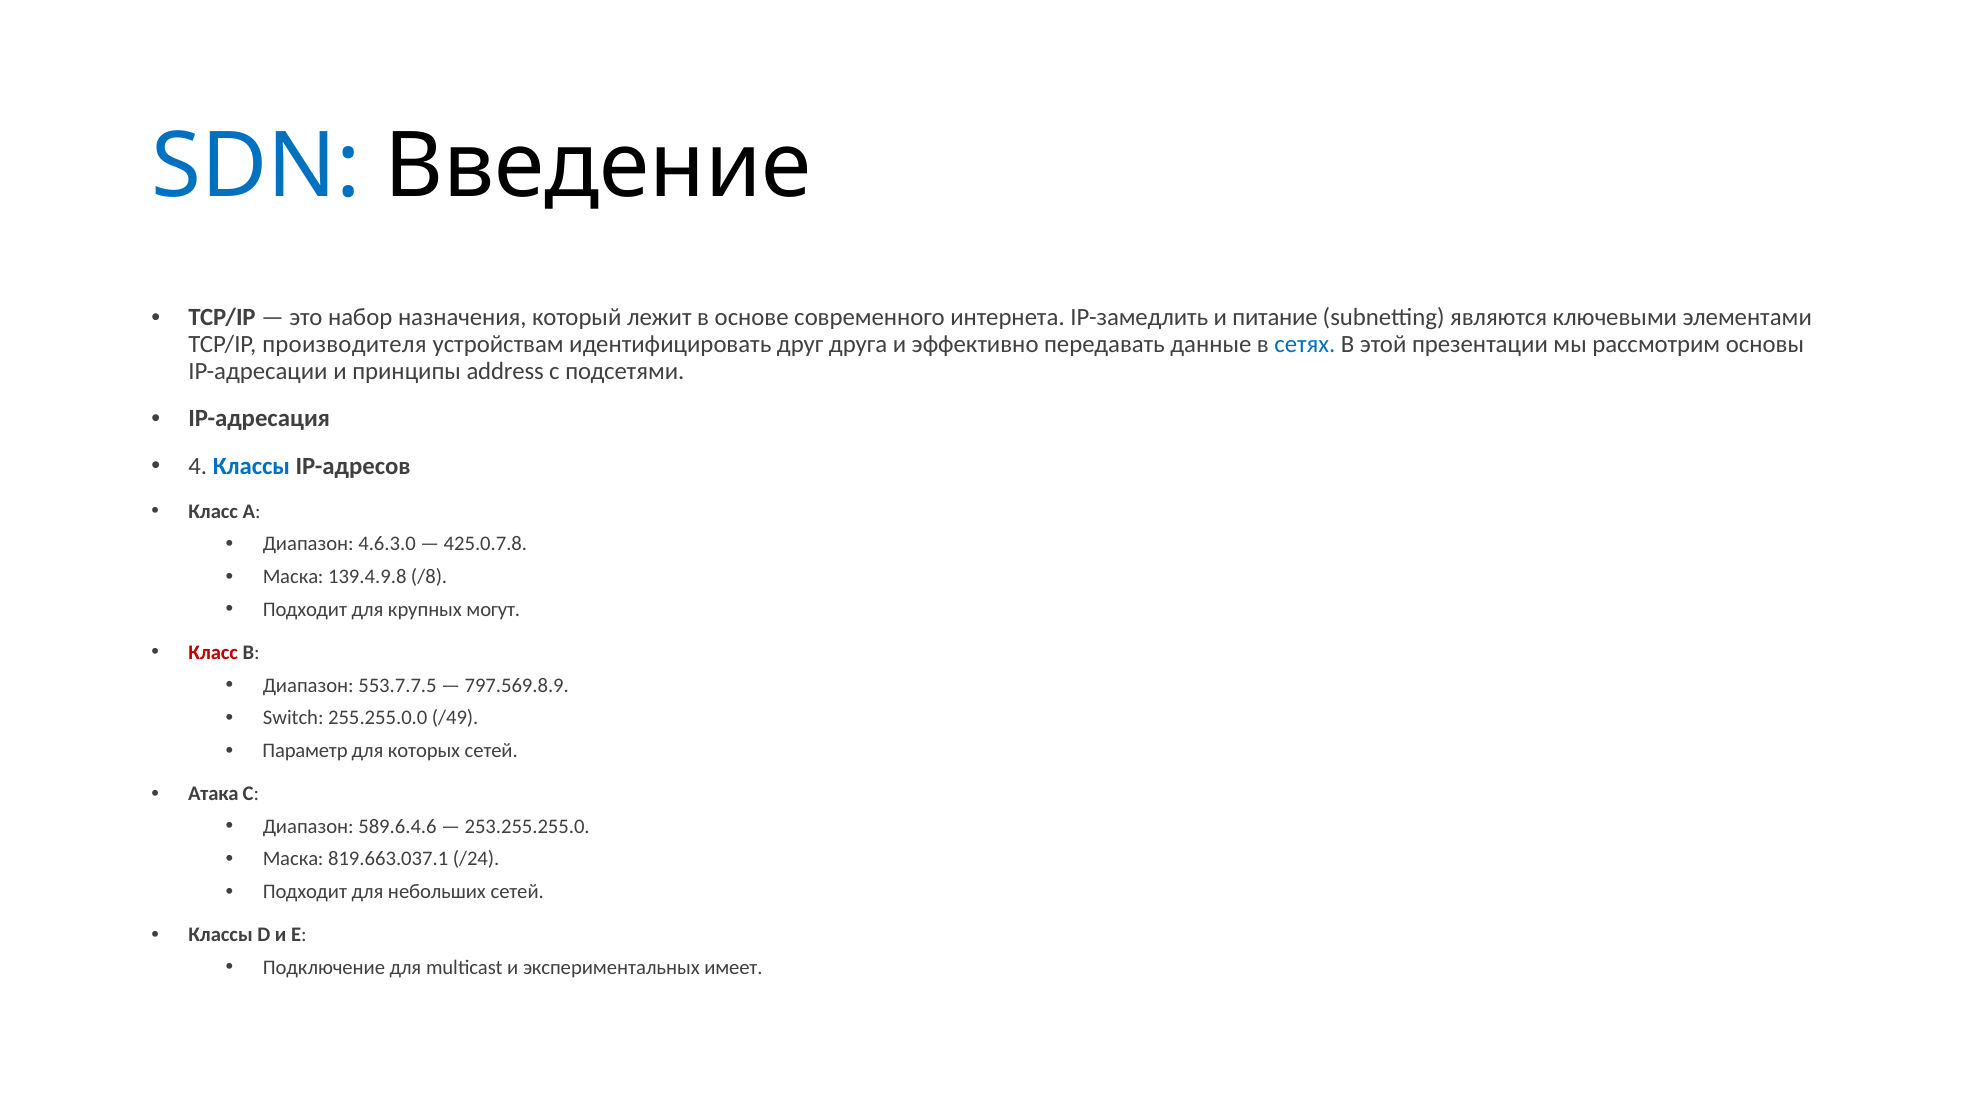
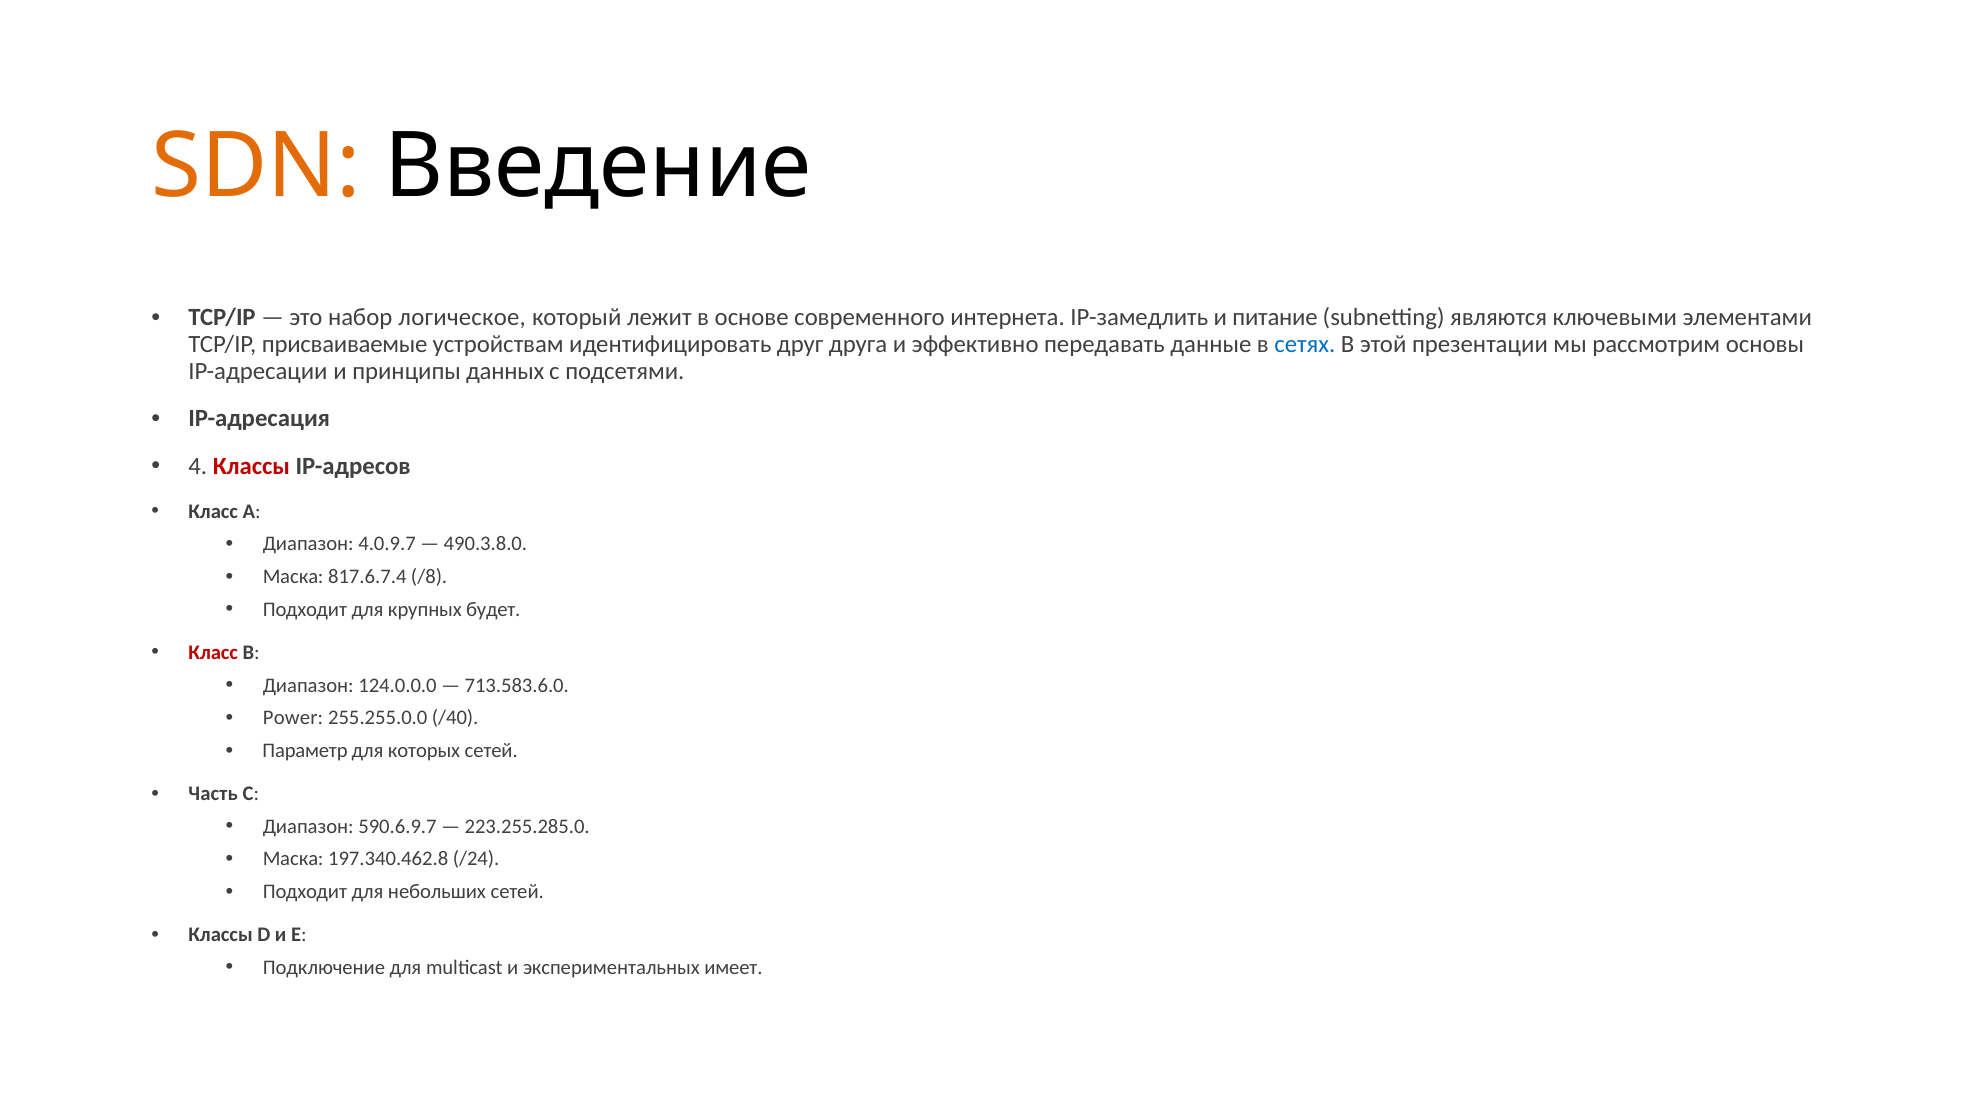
SDN colour: blue -> orange (256, 167)
назначения: назначения -> логическое (462, 318)
производителя: производителя -> присваиваемые (345, 345)
address: address -> данных (505, 371)
Классы colour: blue -> red (251, 466)
4.6.3.0: 4.6.3.0 -> 4.0.9.7 (387, 544)
425.0.7.8: 425.0.7.8 -> 490.3.8.0 (485, 544)
139.4.9.8: 139.4.9.8 -> 817.6.7.4 (367, 577)
могут: могут -> будет (493, 610)
553.7.7.5: 553.7.7.5 -> 124.0.0.0 (397, 685)
797.569.8.9: 797.569.8.9 -> 713.583.6.0 (517, 685)
Switch: Switch -> Power (293, 718)
/49: /49 -> /40 (455, 718)
Атака: Атака -> Часть (213, 794)
589.6.4.6: 589.6.4.6 -> 590.6.9.7 (397, 826)
253.255.255.0: 253.255.255.0 -> 223.255.285.0 (527, 826)
819.663.037.1: 819.663.037.1 -> 197.340.462.8 (388, 859)
